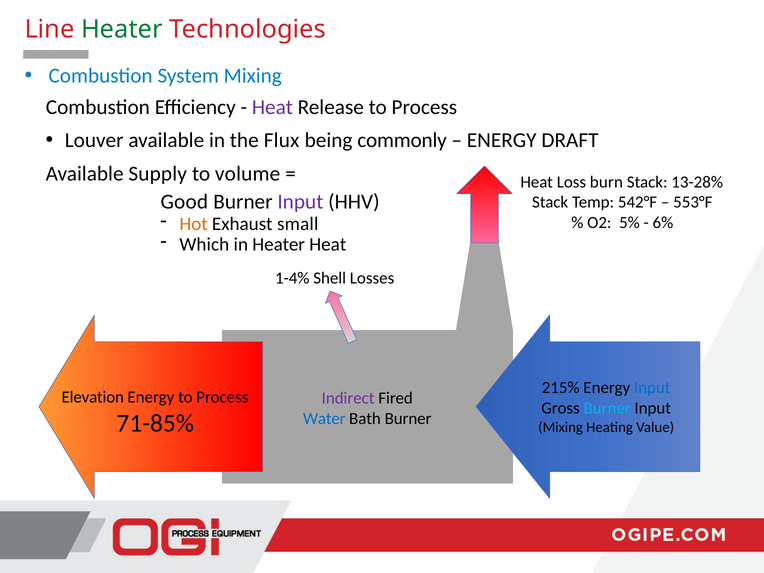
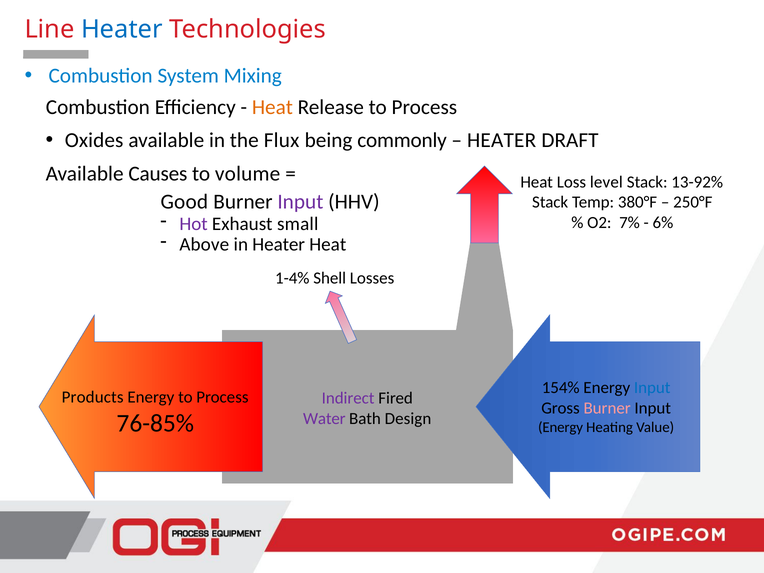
Heater colour: green -> blue (122, 29)
Heat colour: purple -> orange (272, 107)
Louver: Louver -> Oxides (94, 140)
ENERGY: ENERGY -> HEATER (502, 140)
Supply: Supply -> Causes (158, 174)
burn: burn -> level (606, 182)
13-28%: 13-28% -> 13-92% (697, 182)
542°F: 542°F -> 380°F (638, 202)
553°F: 553°F -> 250°F (693, 202)
Hot colour: orange -> purple (194, 224)
5%: 5% -> 7% (629, 223)
Which: Which -> Above (204, 244)
215%: 215% -> 154% (561, 388)
Elevation: Elevation -> Products (93, 397)
Burner colour: light blue -> pink (607, 408)
Water colour: blue -> purple (324, 419)
Bath Burner: Burner -> Design (408, 419)
71-85%: 71-85% -> 76-85% (155, 423)
Mixing: Mixing -> Energy (561, 427)
